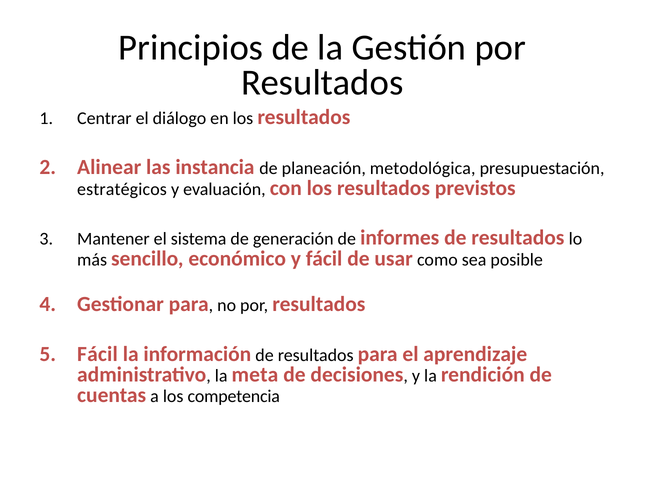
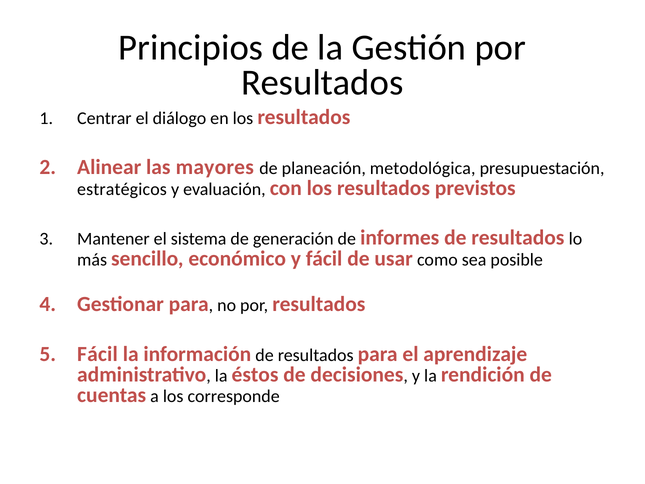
instancia: instancia -> mayores (215, 167)
meta: meta -> éstos (255, 375)
competencia: competencia -> corresponde (234, 396)
